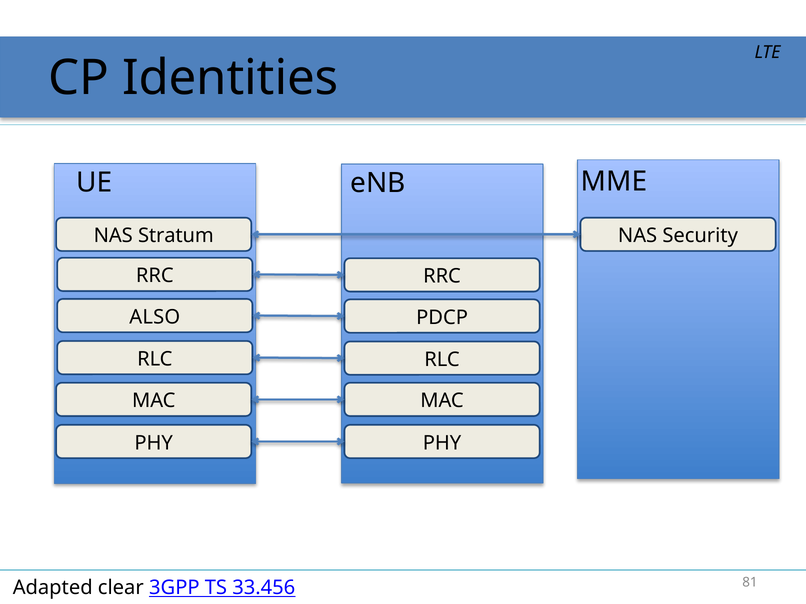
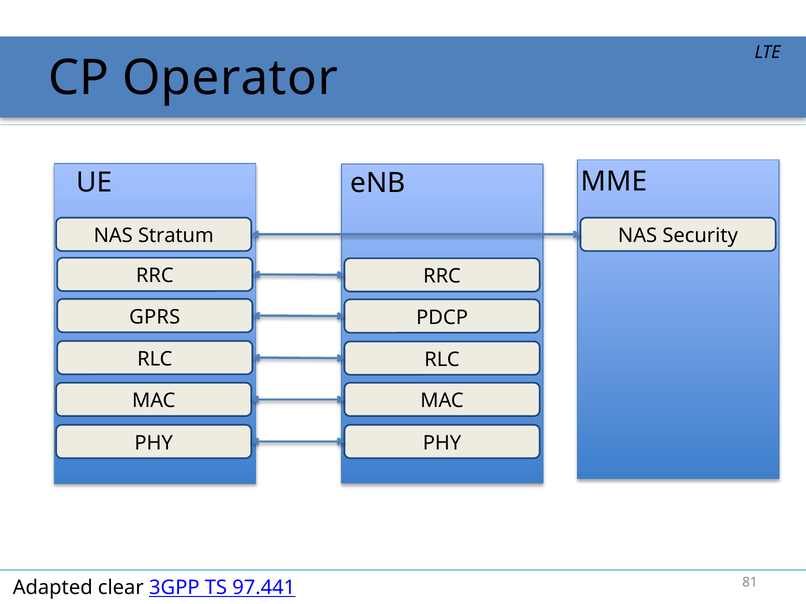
Identities: Identities -> Operator (230, 78)
ALSO: ALSO -> GPRS (155, 317)
33.456: 33.456 -> 97.441 (264, 588)
